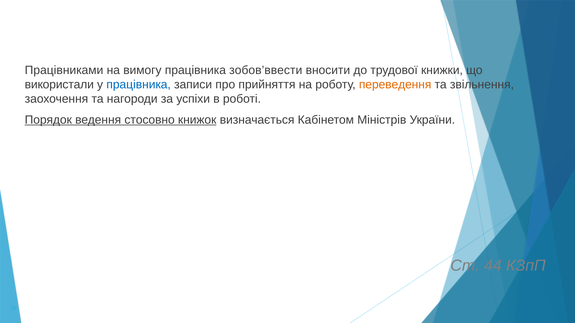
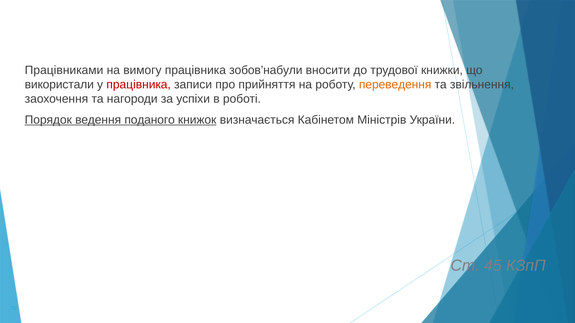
зобов’ввести: зобов’ввести -> зобов’набули (266, 70)
працівника colour: blue -> red (139, 85)
стосовно: стосовно -> поданого (150, 120)
44: 44 -> 45 (493, 266)
